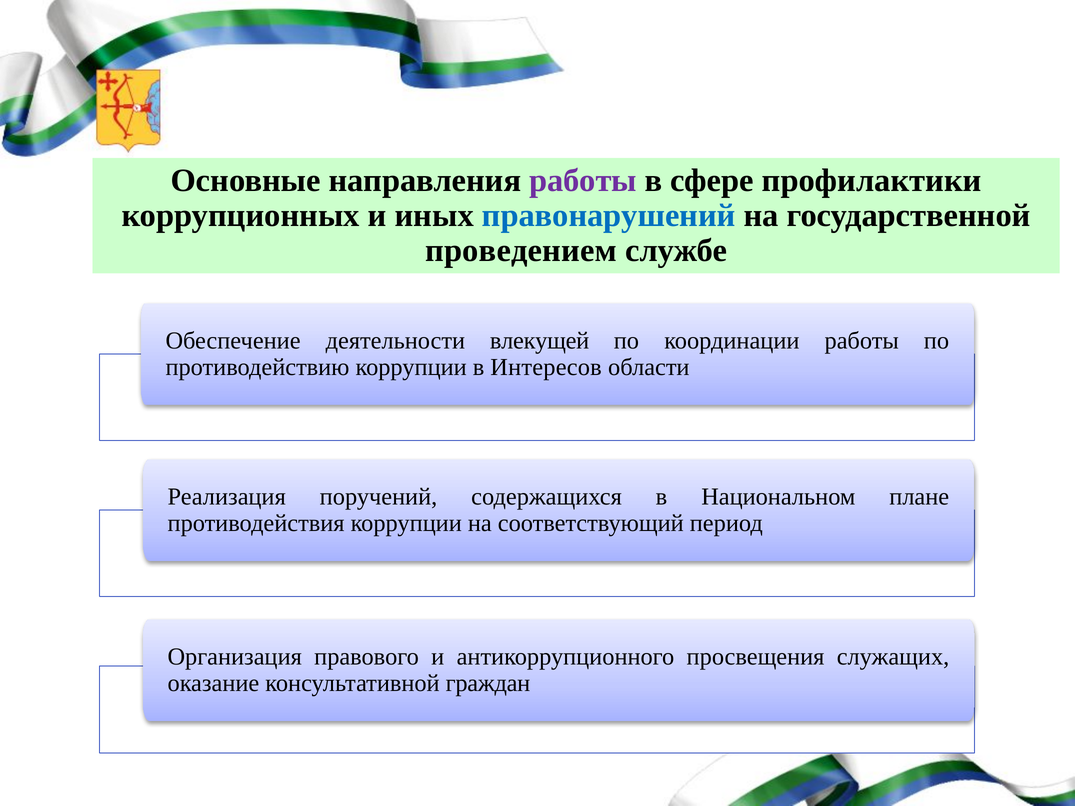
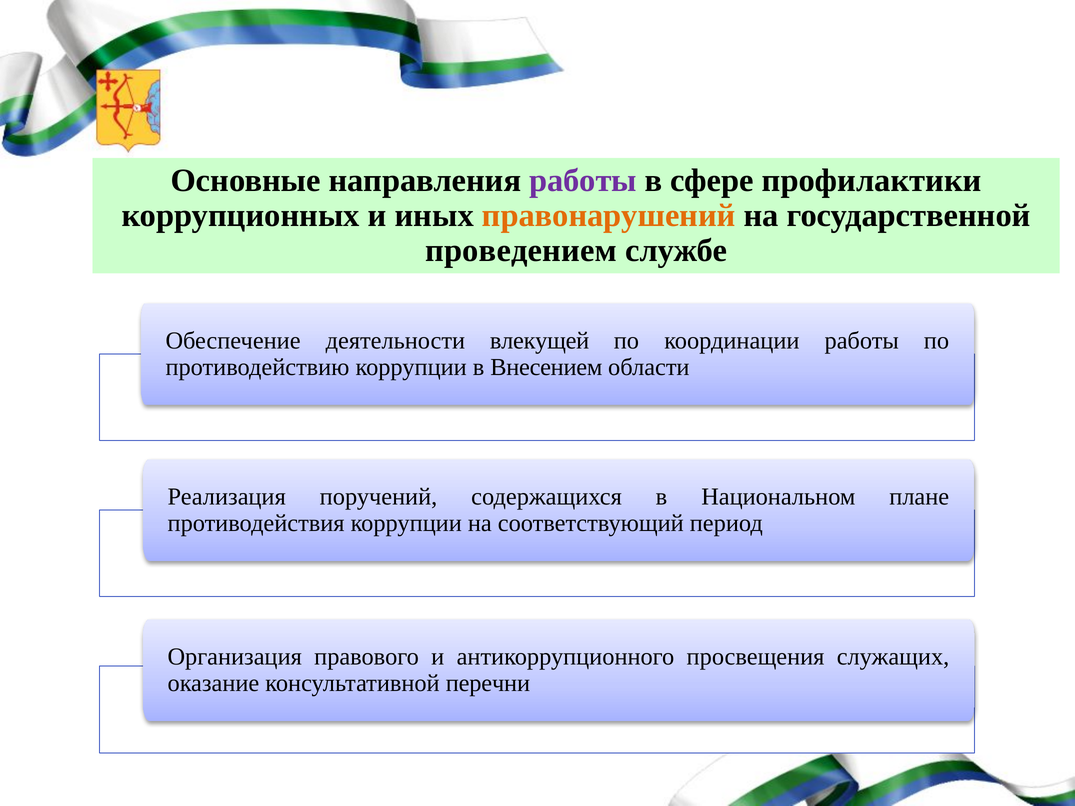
правонарушений colour: blue -> orange (609, 216)
Интересов: Интересов -> Внесением (546, 367)
граждан: граждан -> перечни (488, 683)
